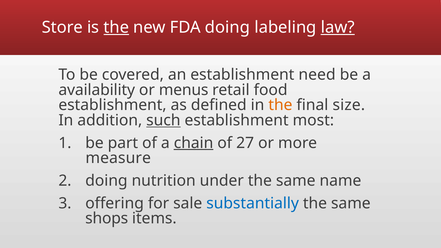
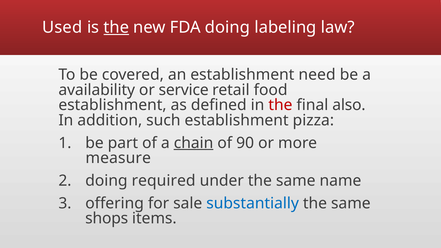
Store: Store -> Used (62, 27)
law underline: present -> none (338, 27)
menus: menus -> service (184, 90)
the colour: orange -> red (280, 105)
size: size -> also (349, 105)
such underline: present -> none (163, 120)
most: most -> pizza (313, 120)
27: 27 -> 90 (245, 143)
nutrition: nutrition -> required (164, 181)
